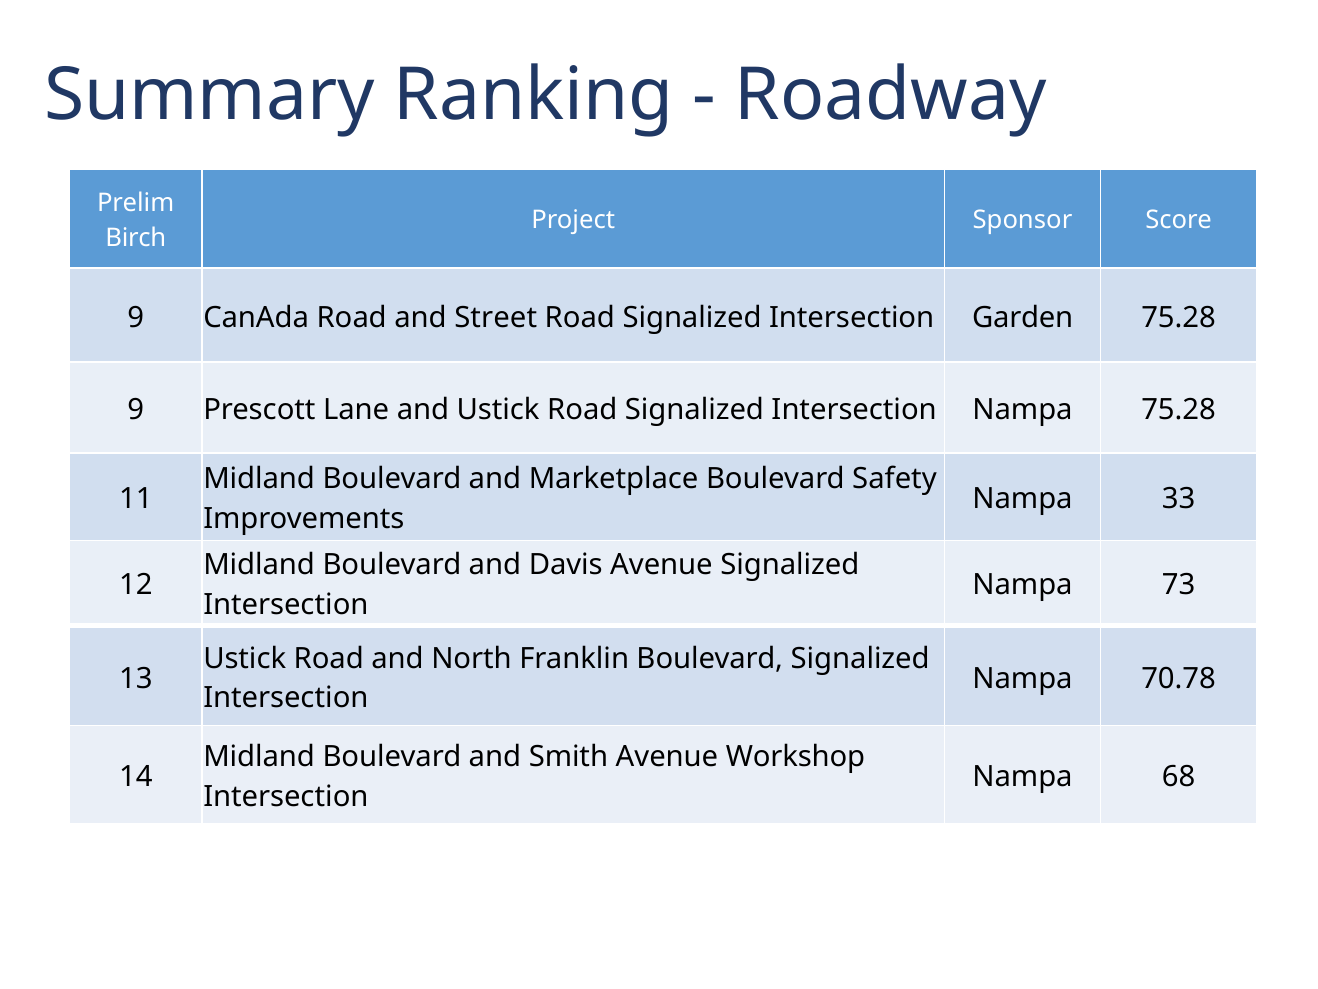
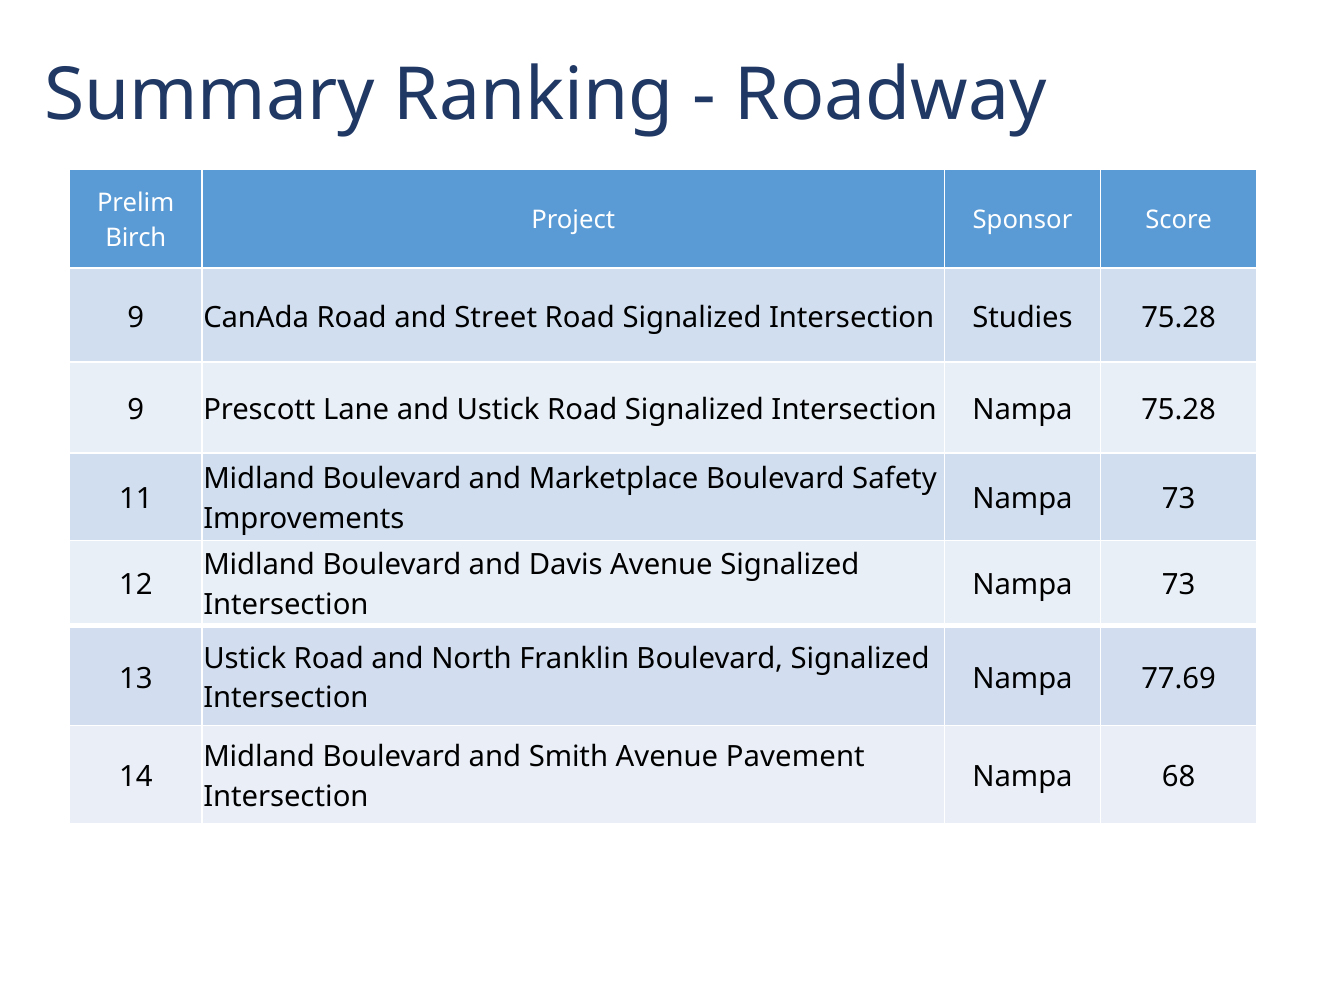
Garden: Garden -> Studies (1023, 317)
33: 33 -> 73 (1179, 499)
70.78: 70.78 -> 77.69 (1179, 678)
Workshop: Workshop -> Pavement (795, 756)
